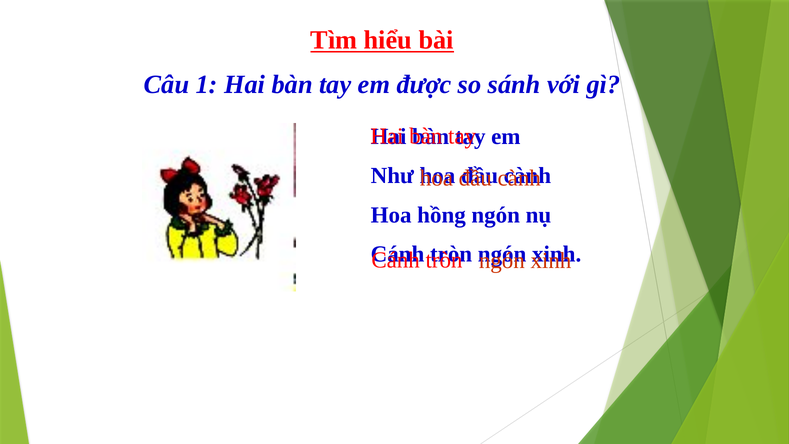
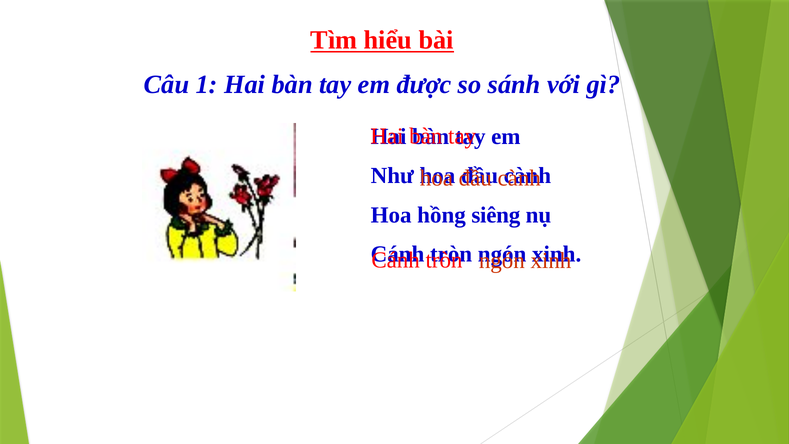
hồng ngón: ngón -> siêng (496, 215)
